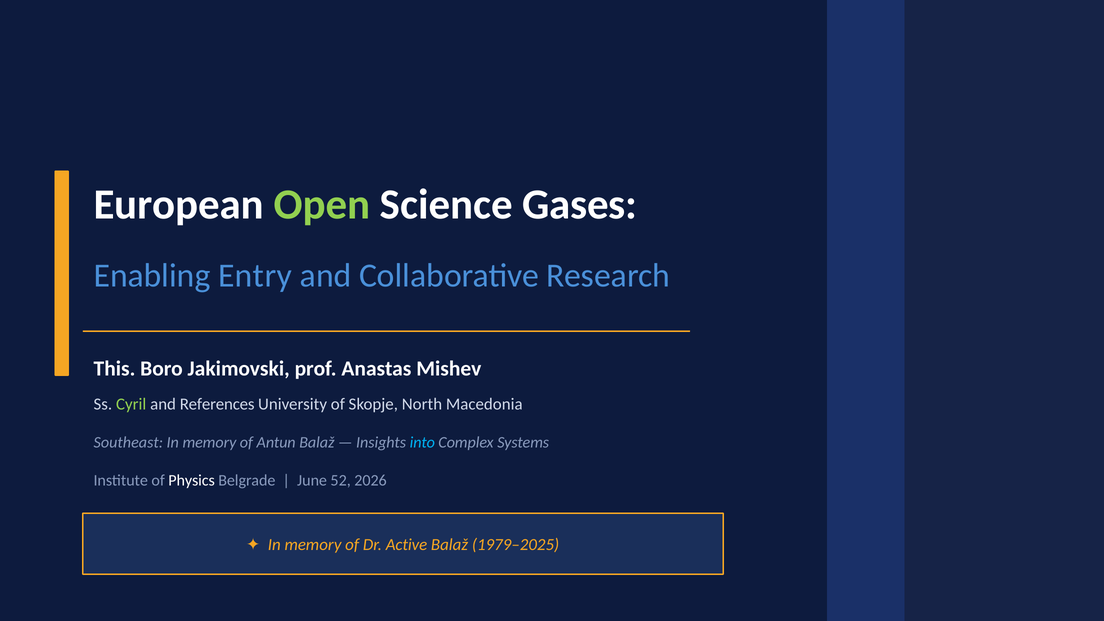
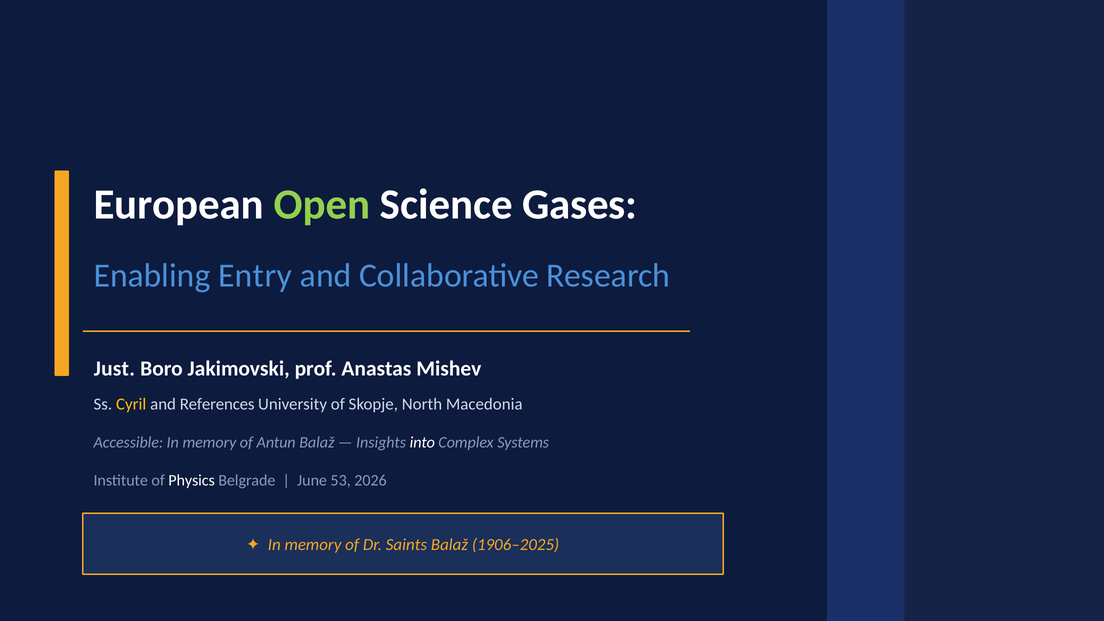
This: This -> Just (114, 369)
Cyril colour: light green -> yellow (131, 404)
Southeast: Southeast -> Accessible (128, 443)
into colour: light blue -> white (422, 443)
52: 52 -> 53 (341, 480)
Active: Active -> Saints (406, 545)
1979–2025: 1979–2025 -> 1906–2025 (516, 545)
